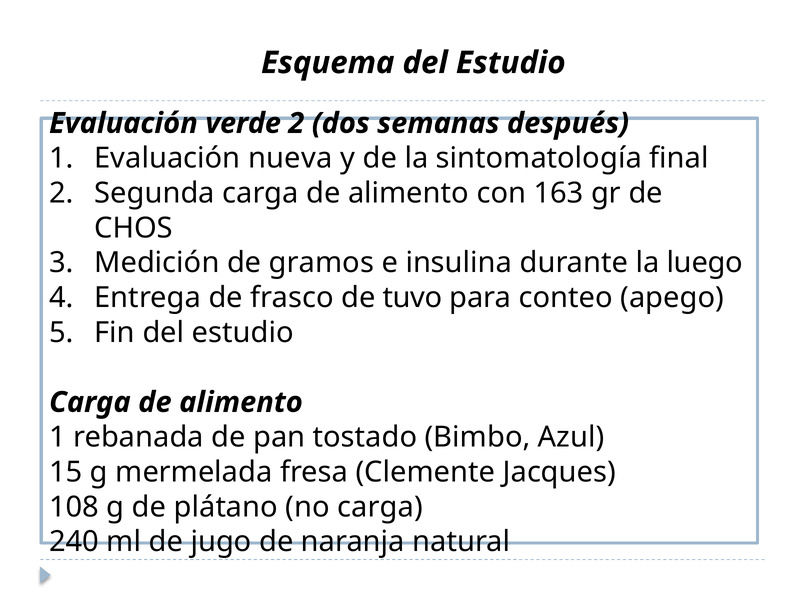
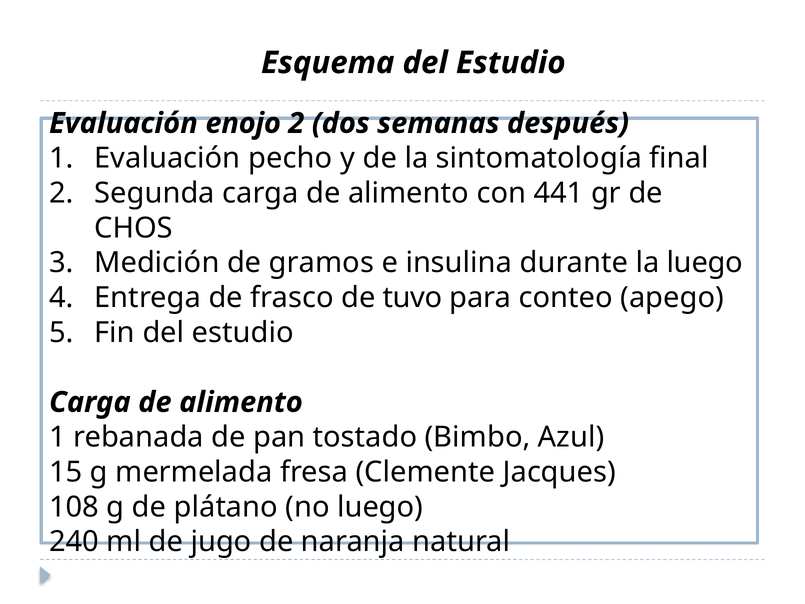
verde: verde -> enojo (243, 123)
nueva: nueva -> pecho (290, 158)
163: 163 -> 441 (559, 193)
no carga: carga -> luego (380, 507)
